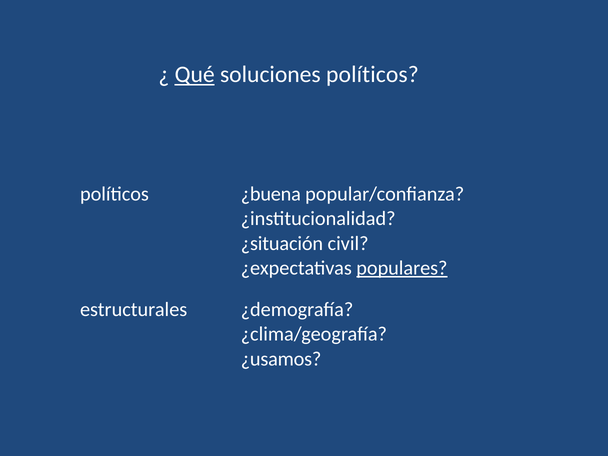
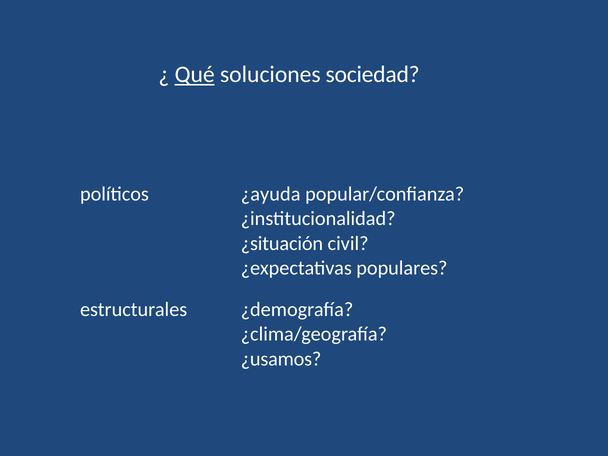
soluciones políticos: políticos -> sociedad (373, 75)
¿buena: ¿buena -> ¿ayuda (271, 194)
populares underline: present -> none (402, 268)
